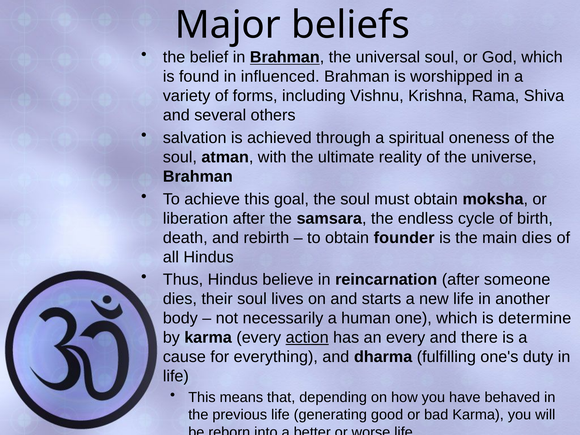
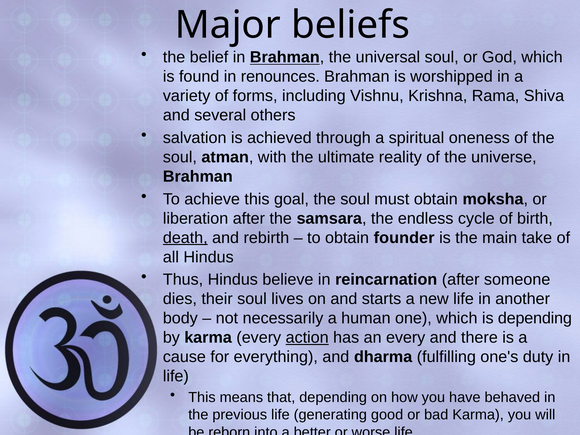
influenced: influenced -> renounces (280, 77)
death underline: none -> present (185, 238)
main dies: dies -> take (537, 238)
is determine: determine -> depending (535, 318)
